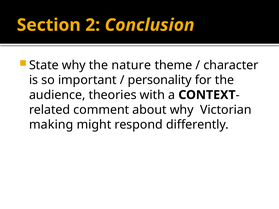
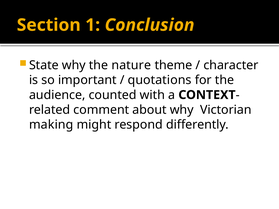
2: 2 -> 1 (93, 25)
personality: personality -> quotations (160, 80)
theories: theories -> counted (113, 95)
